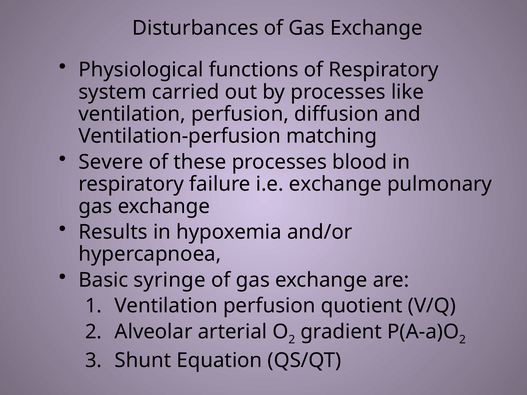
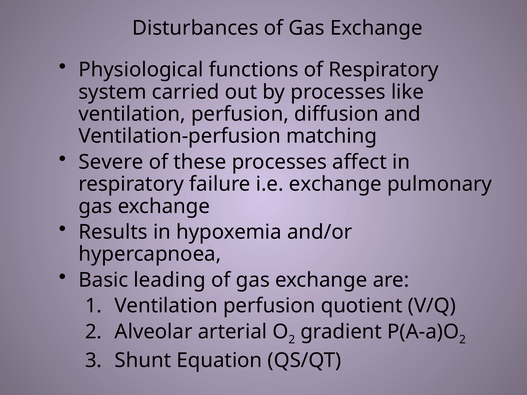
blood: blood -> affect (360, 162)
syringe: syringe -> leading (170, 280)
